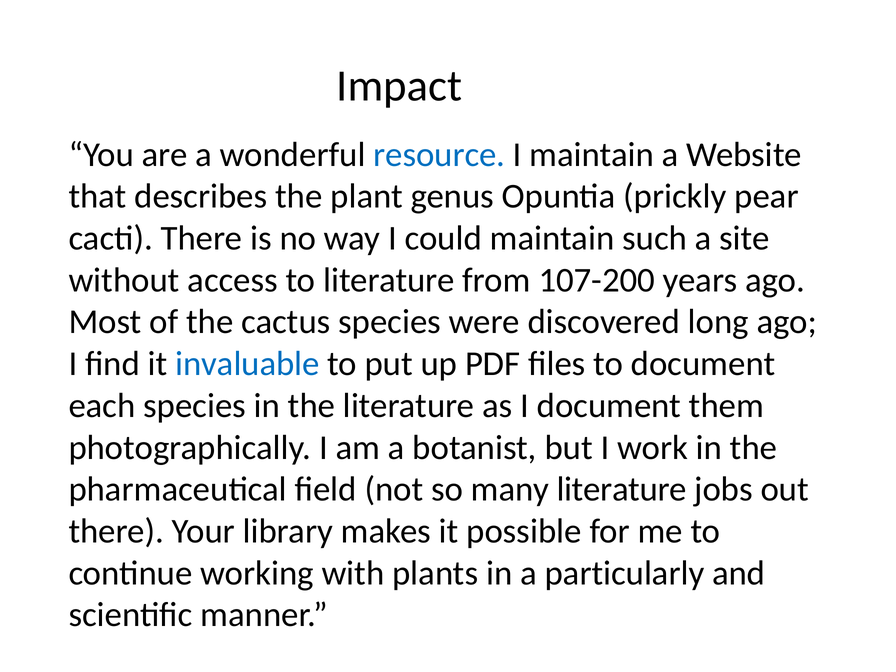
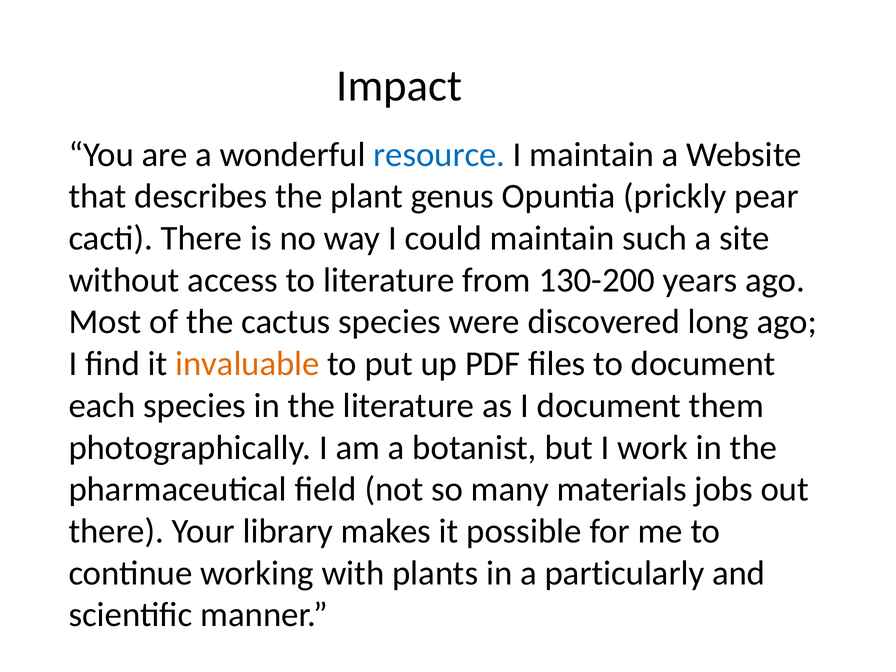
107-200: 107-200 -> 130-200 (597, 280)
invaluable colour: blue -> orange (247, 364)
many literature: literature -> materials (622, 489)
